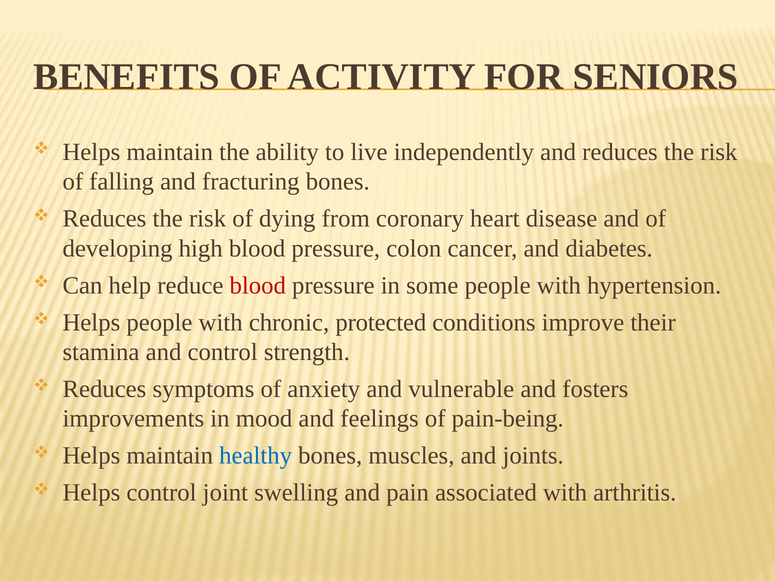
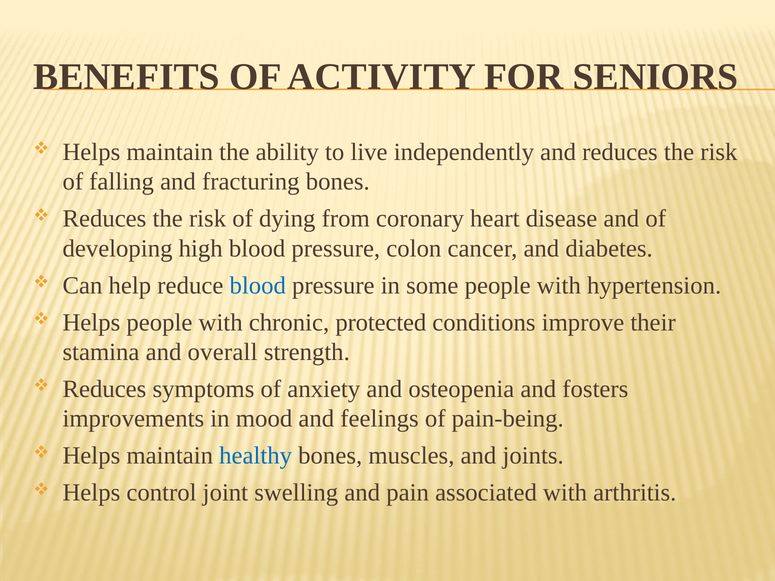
blood colour: red -> blue (258, 286)
and control: control -> overall (223, 352)
vulnerable: vulnerable -> osteopenia (461, 389)
